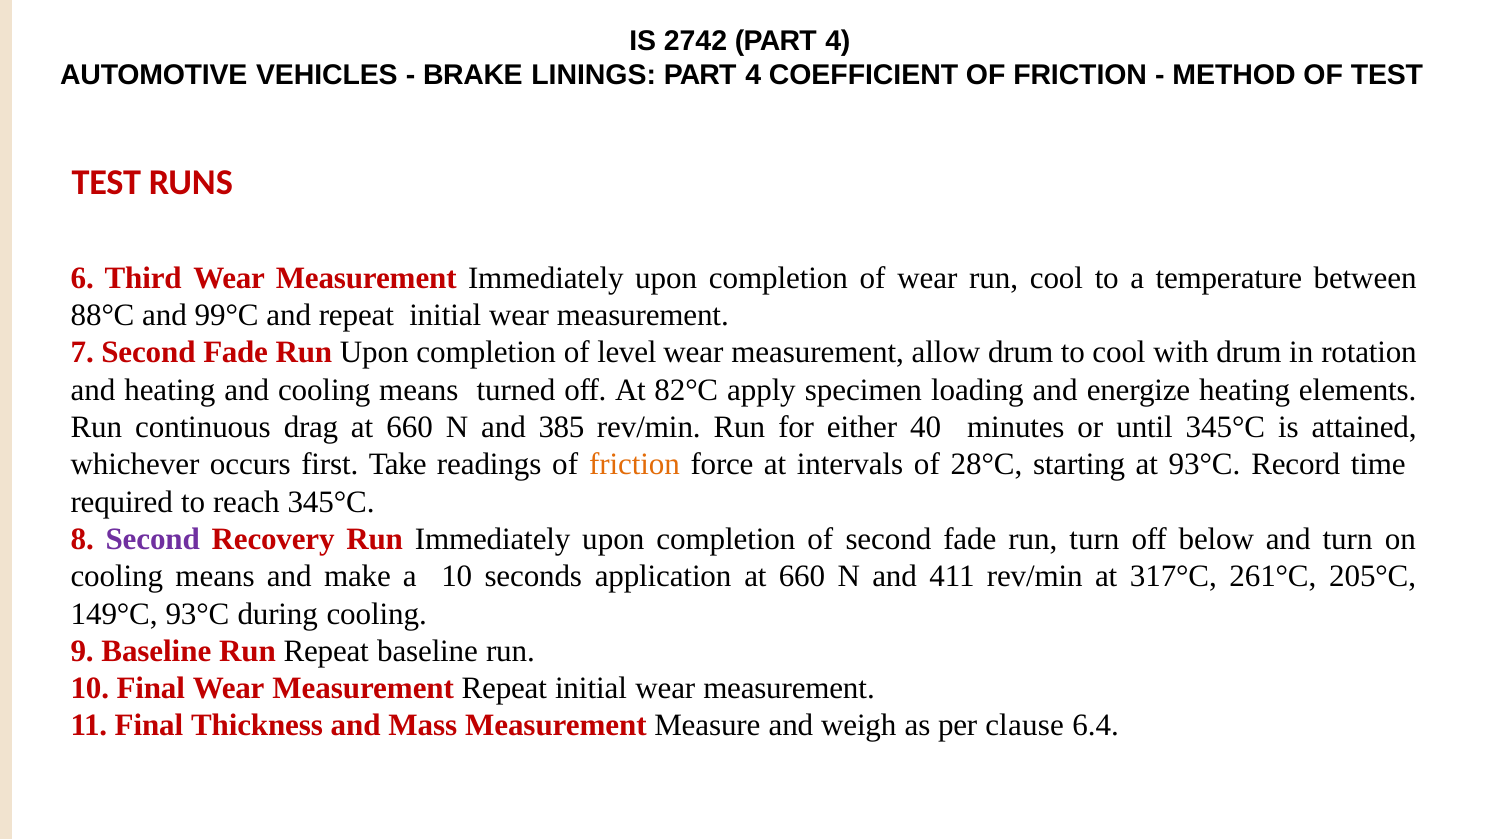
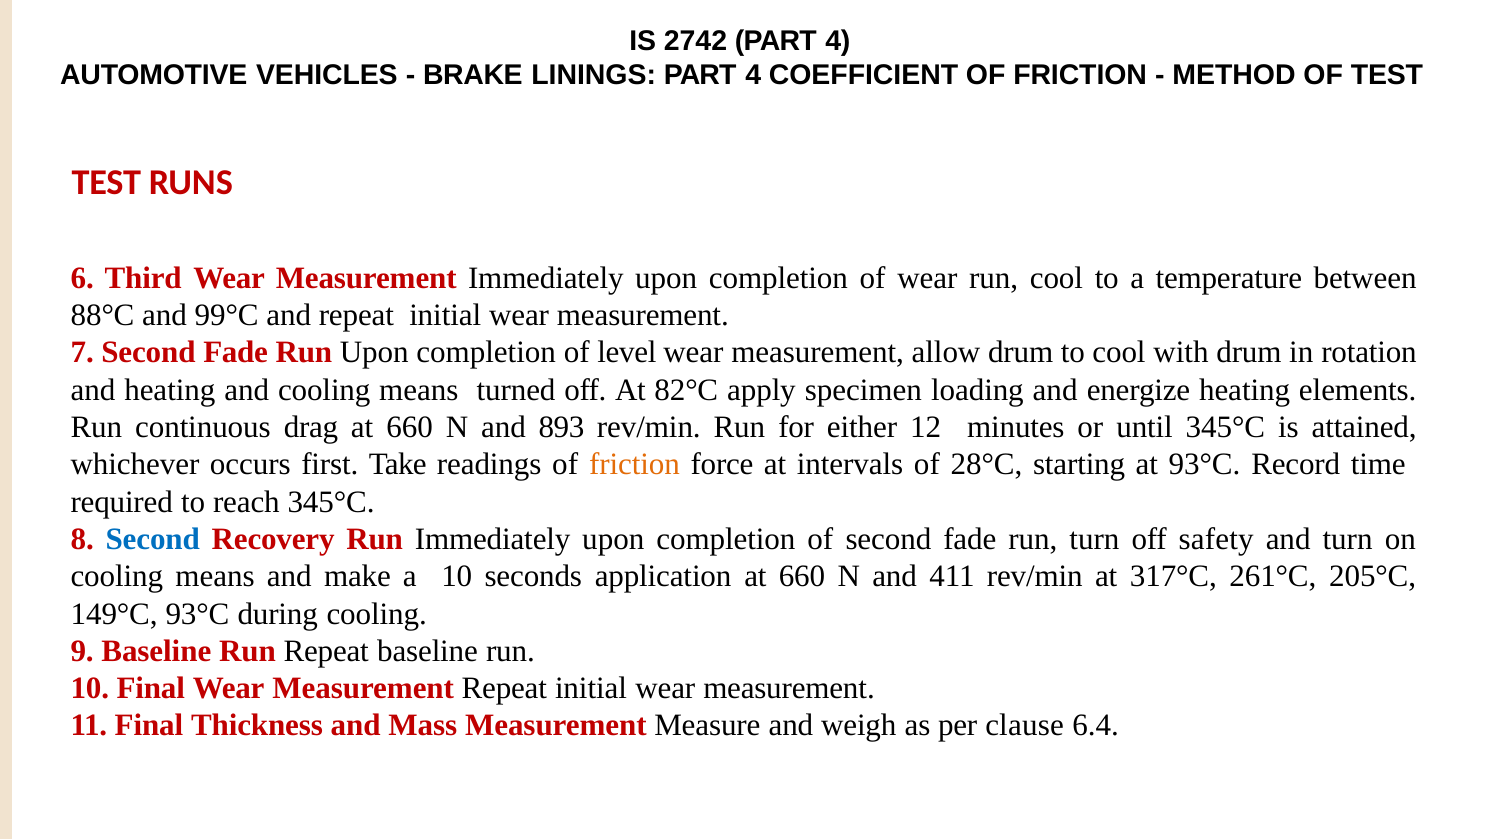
385: 385 -> 893 (561, 427)
40: 40 -> 12 (926, 427)
Second colour: purple -> blue (153, 539)
below: below -> safety (1216, 539)
